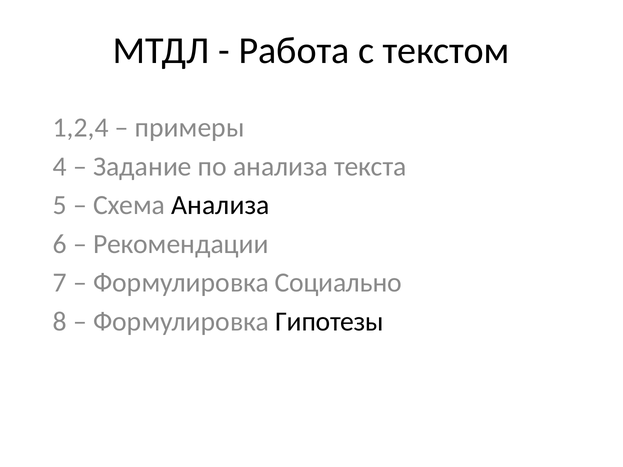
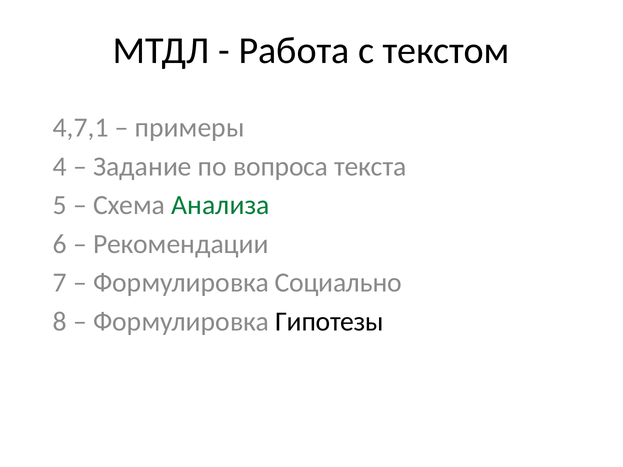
1,2,4: 1,2,4 -> 4,7,1 (81, 128)
по анализа: анализа -> вопроса (281, 167)
Анализа colour: black -> green (220, 205)
